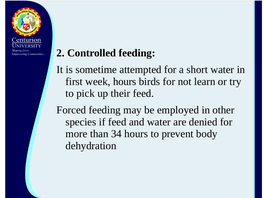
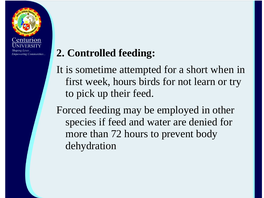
short water: water -> when (222, 70)
34: 34 -> 72 (116, 134)
